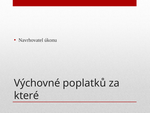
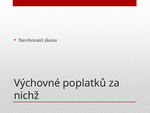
které: které -> nichž (26, 95)
